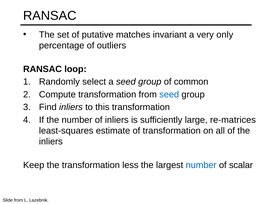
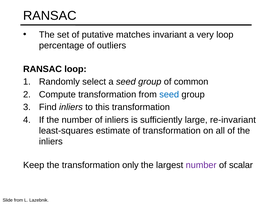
very only: only -> loop (225, 35)
re-matrices: re-matrices -> re-invariant (233, 120)
less: less -> only (130, 165)
number colour: blue -> purple (201, 165)
